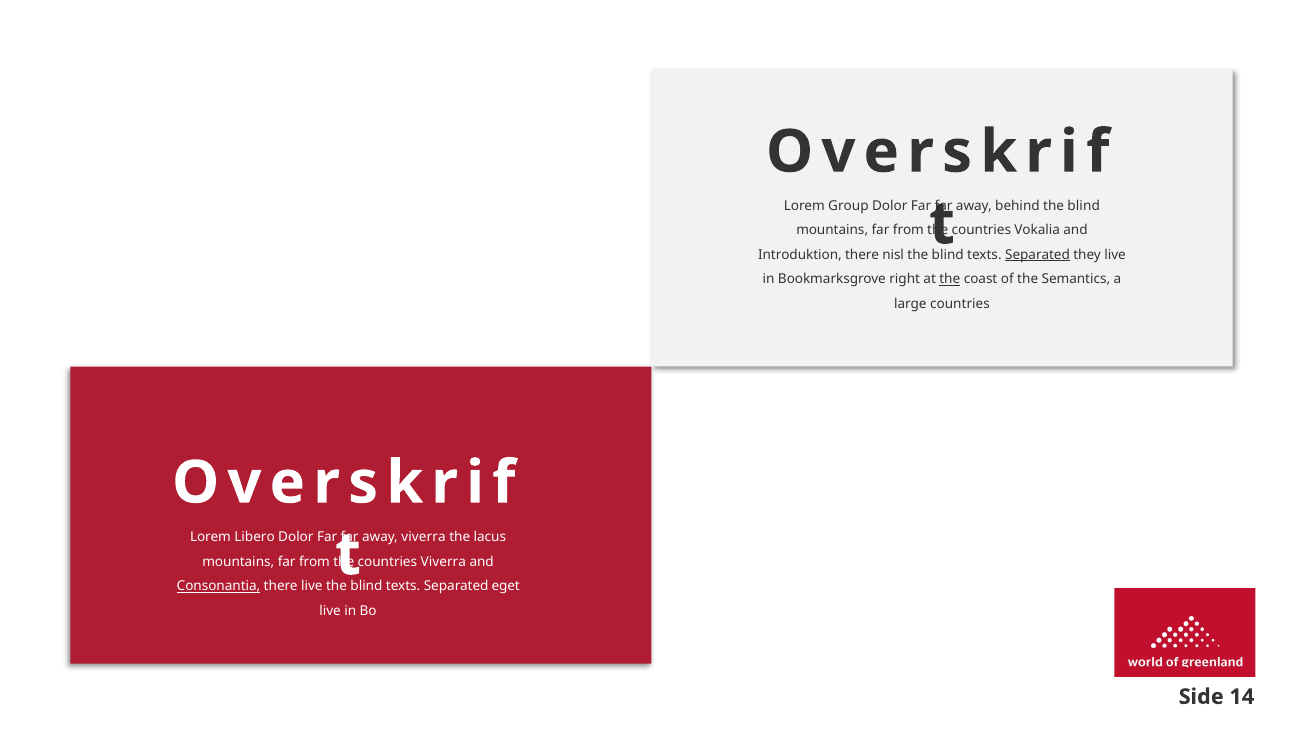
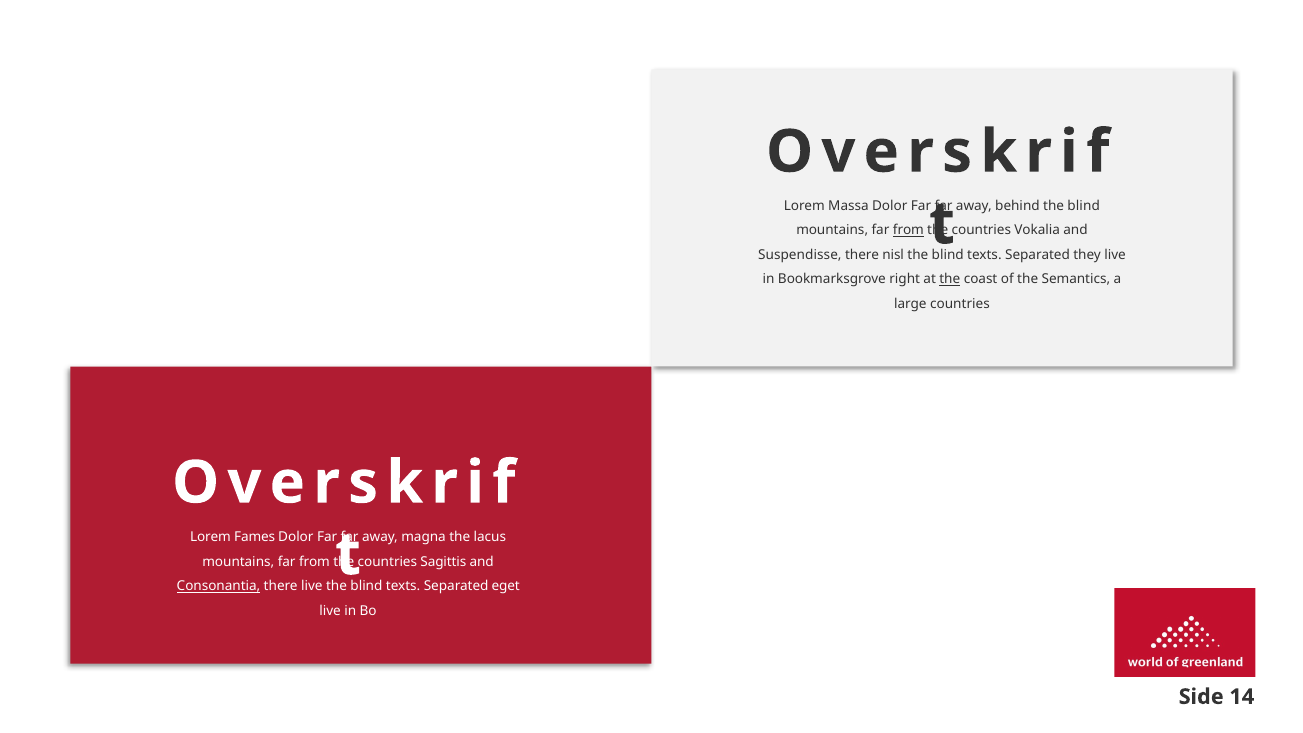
Group: Group -> Massa (848, 206)
from underline: none -> present (908, 230)
Introduktion: Introduktion -> Suspendisse (800, 255)
Separated underline: present -> none (1038, 255)
Libero: Libero -> Fames (255, 537)
away viverra: viverra -> magna (424, 537)
countries Viverra: Viverra -> Sagittis (443, 562)
